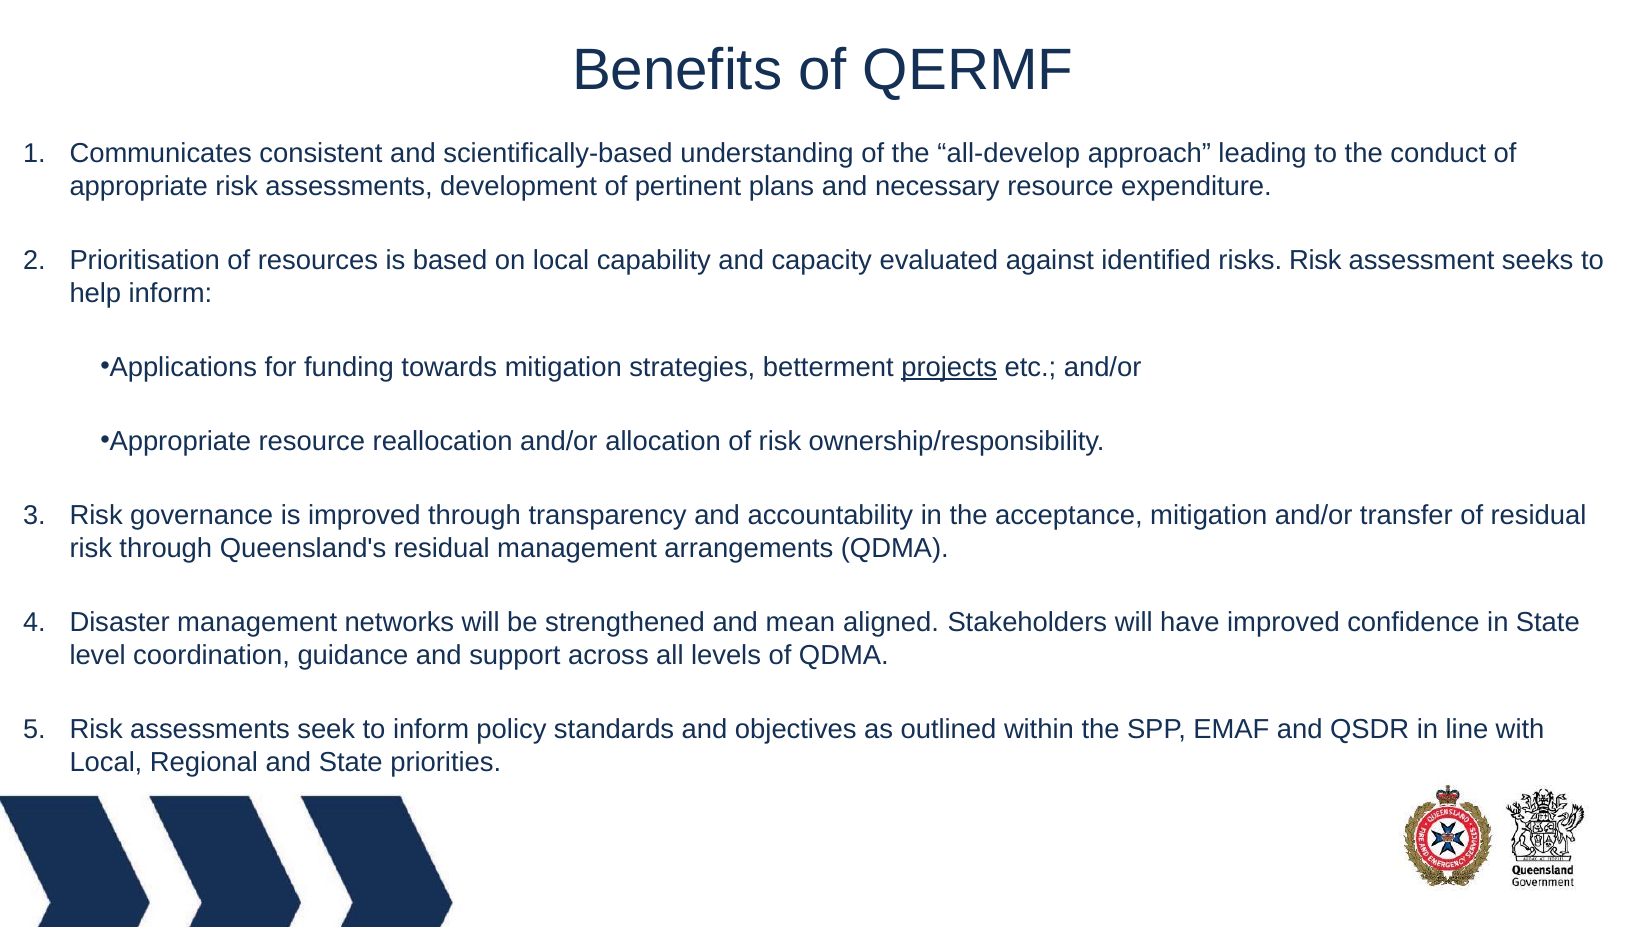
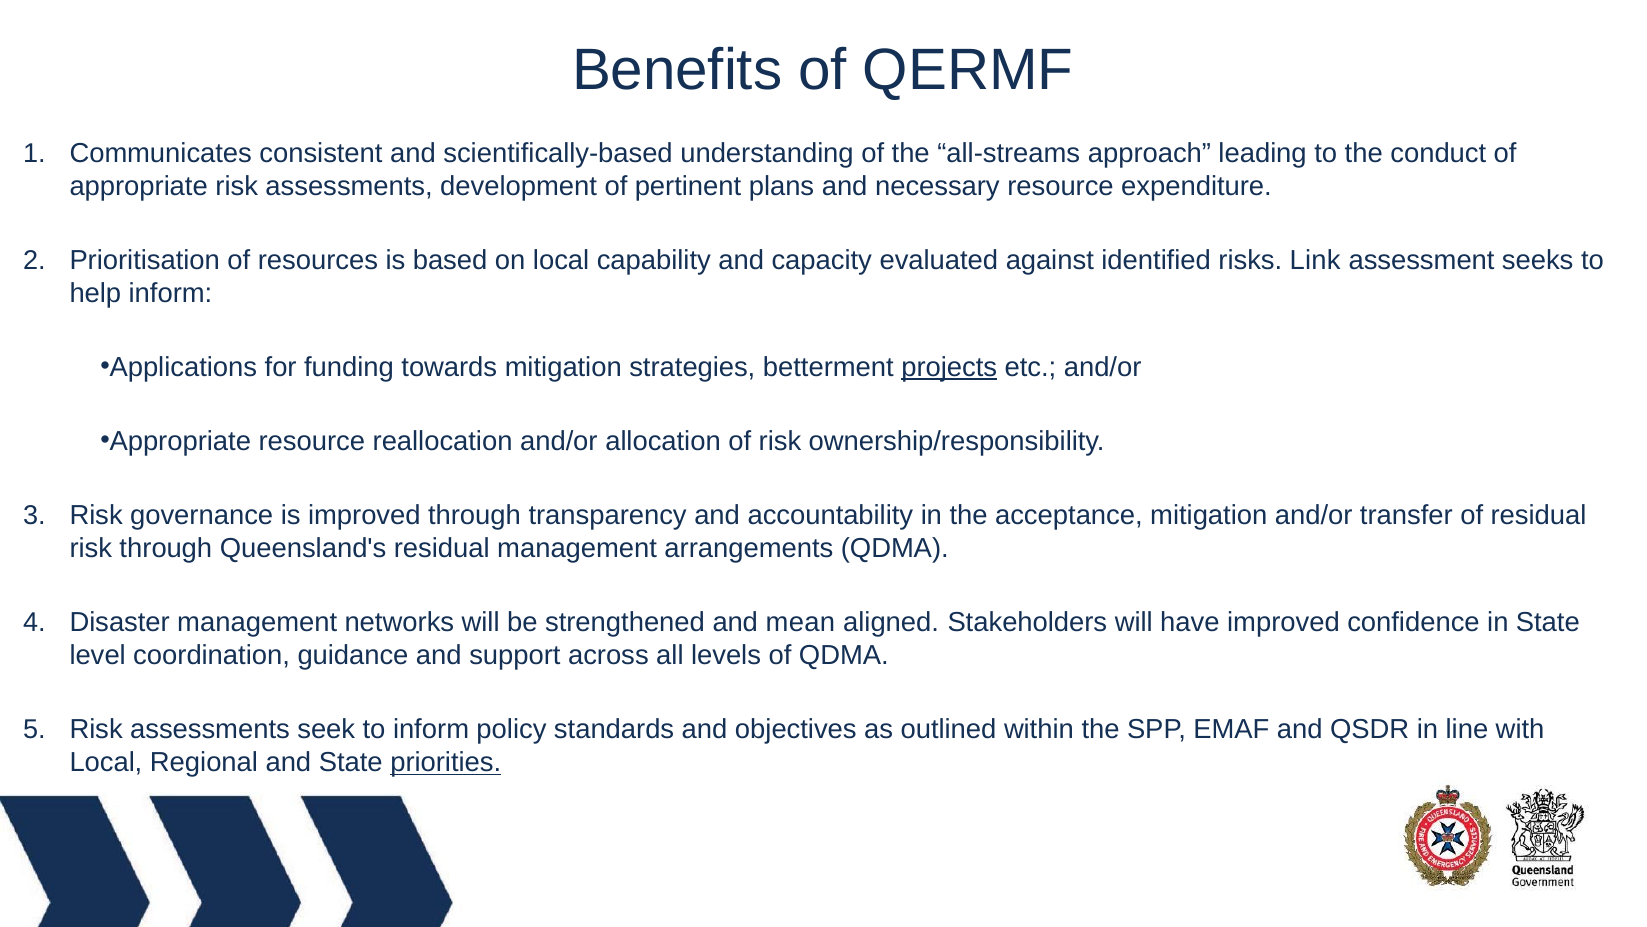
all-develop: all-develop -> all-streams (1009, 153)
risks Risk: Risk -> Link (1315, 260)
priorities underline: none -> present (446, 762)
